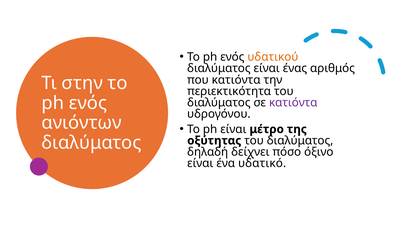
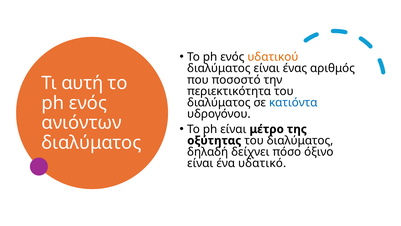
που κατιόντα: κατιόντα -> ποσοστό (236, 80)
στην: στην -> αυτή (82, 83)
κατιόντα colour: purple -> blue (293, 102)
